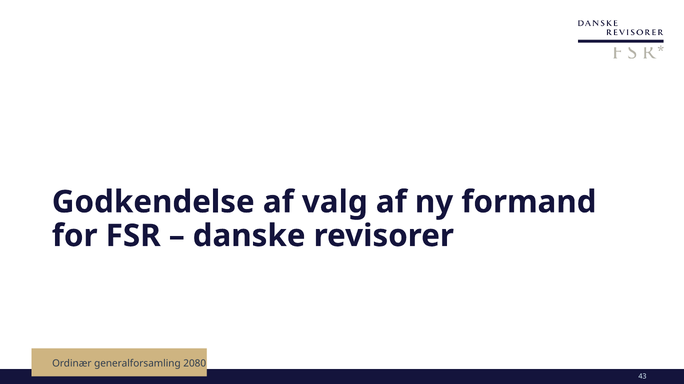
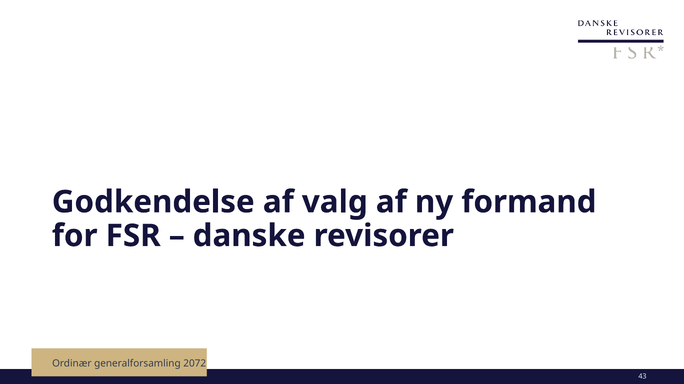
2080: 2080 -> 2072 (195, 364)
